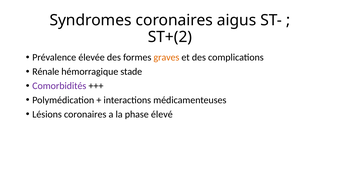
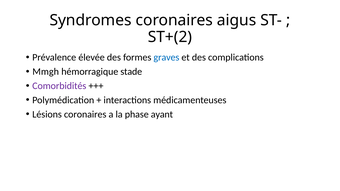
graves colour: orange -> blue (166, 57)
Rénale: Rénale -> Mmgh (46, 72)
élevé: élevé -> ayant (162, 115)
